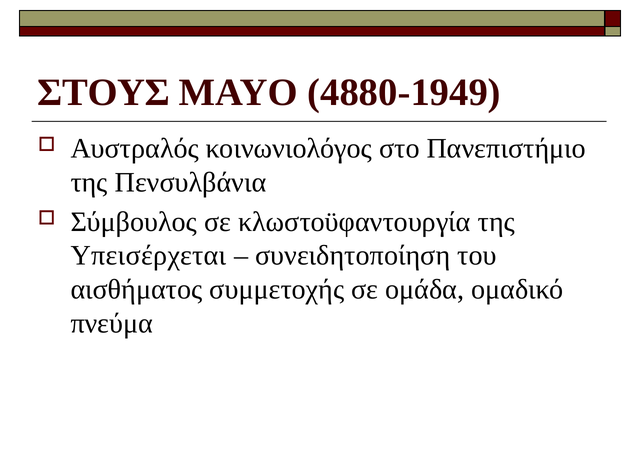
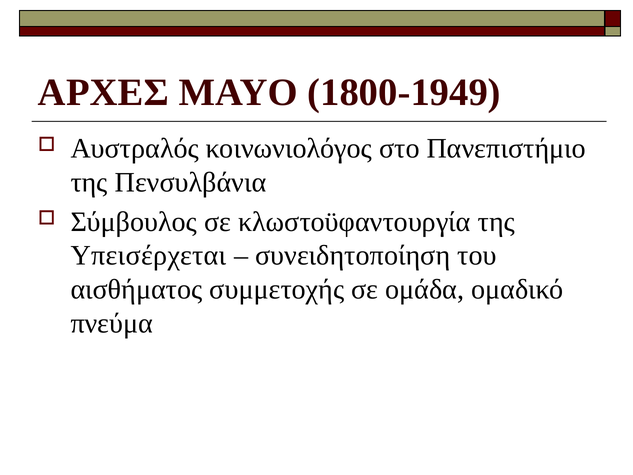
ΣΤΟΥΣ: ΣΤΟΥΣ -> ΑΡΧΕΣ (103, 92)
4880-1949: 4880-1949 -> 1800-1949 (404, 92)
